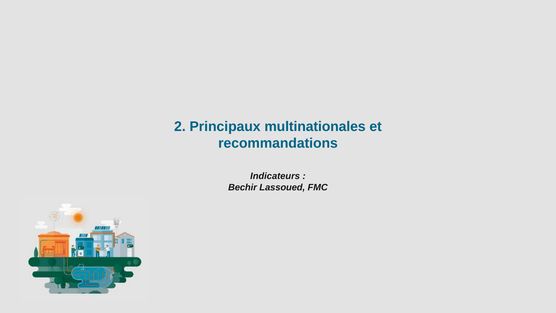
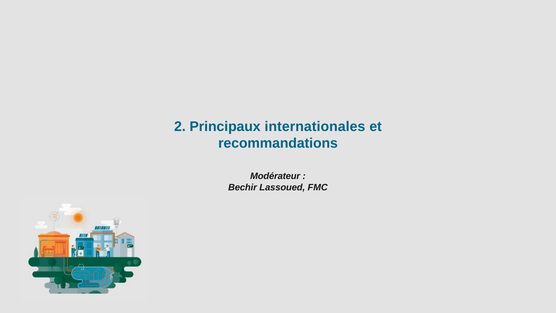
multinationales: multinationales -> internationales (315, 127)
Indicateurs: Indicateurs -> Modérateur (275, 176)
